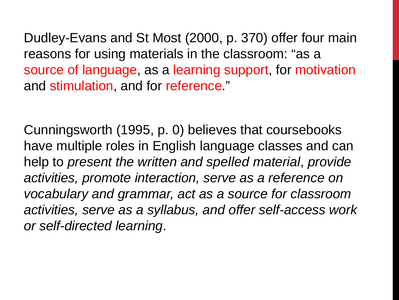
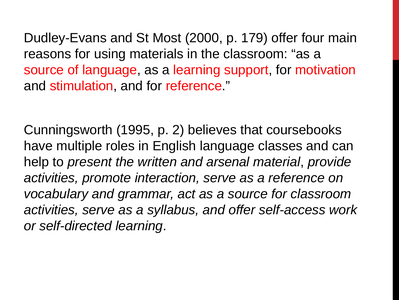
370: 370 -> 179 (254, 38)
0: 0 -> 2 (178, 130)
spelled: spelled -> arsenal (228, 162)
